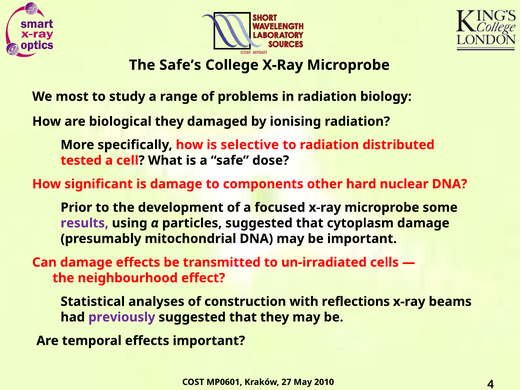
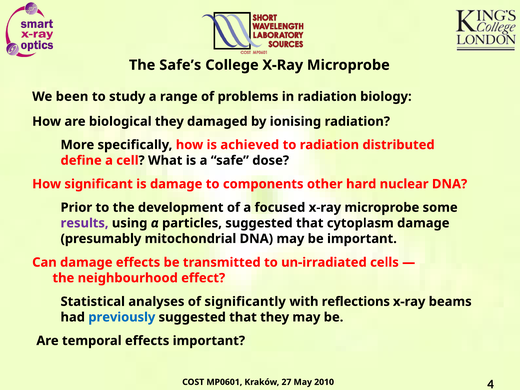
most: most -> been (72, 97)
selective: selective -> achieved (250, 145)
tested: tested -> define (81, 160)
construction: construction -> significantly (245, 302)
previously colour: purple -> blue (122, 317)
